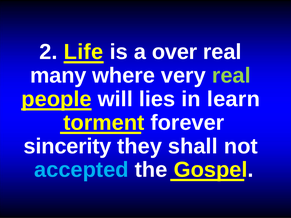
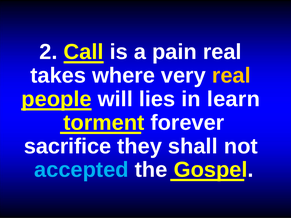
Life: Life -> Call (84, 52)
over: over -> pain (174, 52)
many: many -> takes (58, 76)
real colour: light green -> yellow (231, 76)
sincerity: sincerity -> sacrifice (68, 146)
